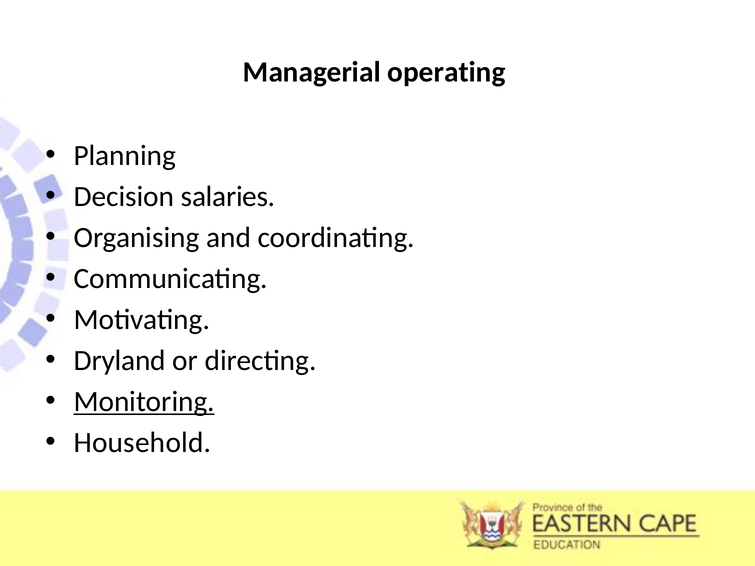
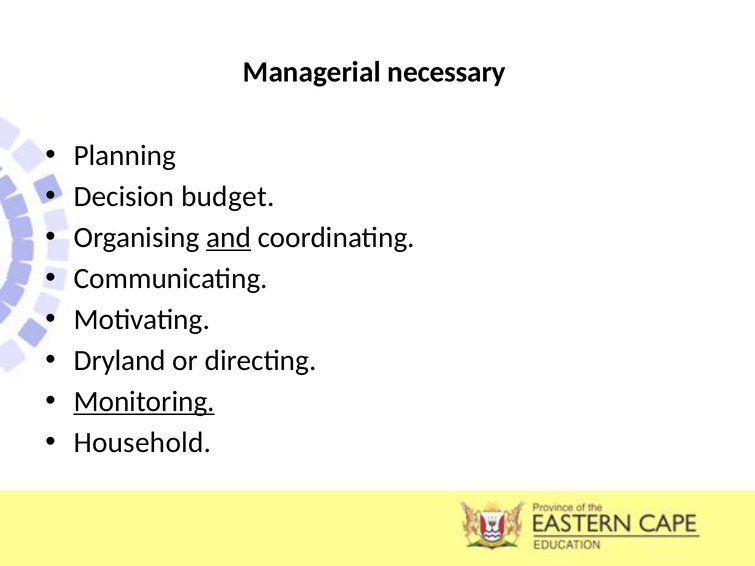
operating: operating -> necessary (447, 72)
salaries: salaries -> budget (228, 197)
and underline: none -> present (229, 238)
